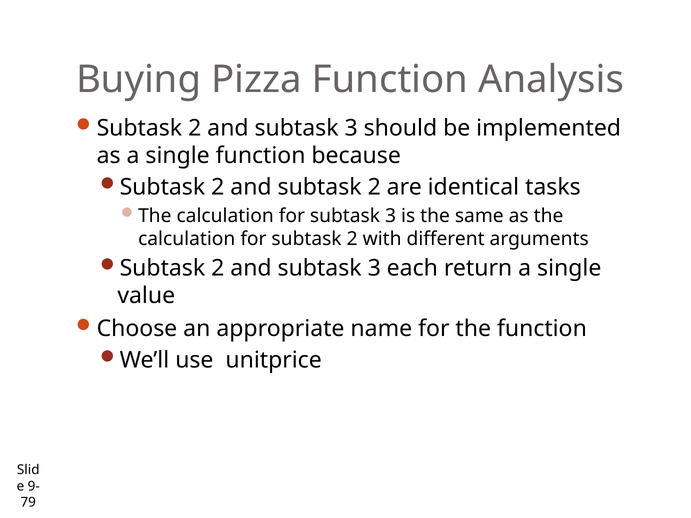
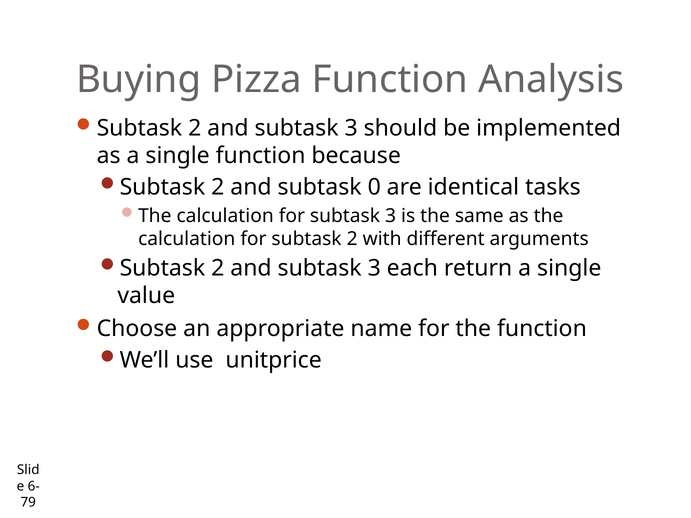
and subtask 2: 2 -> 0 (374, 187)
9-: 9- -> 6- (34, 486)
